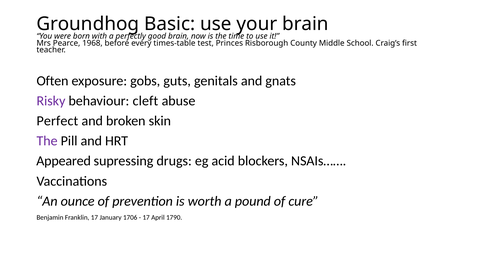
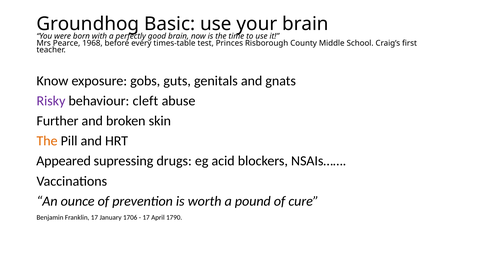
Often: Often -> Know (52, 81)
Perfect: Perfect -> Further (58, 121)
The colour: purple -> orange (47, 141)
